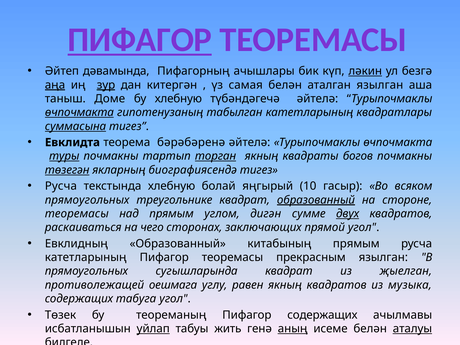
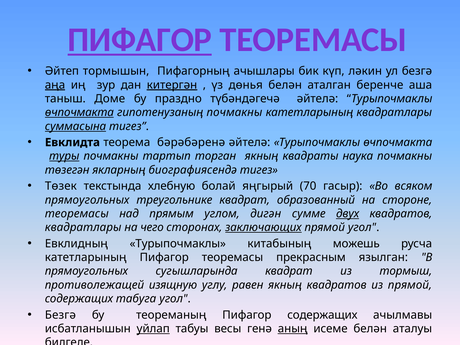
дәвамында: дәвамында -> тормышын (116, 71)
ләкин underline: present -> none (365, 71)
зур underline: present -> none (106, 85)
китергән underline: none -> present (172, 85)
самая: самая -> дөнья (246, 85)
аталган язылган: язылган -> беренче (380, 85)
бу хлебную: хлебную -> праздно (178, 99)
гипотенузаның табылган: табылган -> почмакны (234, 112)
торган underline: present -> none (216, 156)
богов: богов -> наука (358, 156)
төзегән underline: present -> none (67, 170)
Русча: Русча -> Төзек (61, 186)
10: 10 -> 70 (308, 186)
образованный underline: present -> none (316, 200)
раскаиваться: раскаиваться -> квадратлары (83, 227)
заключающих underline: none -> present (263, 227)
Евклидның Образованный: Образованный -> Турыпочмаклы (178, 244)
китабының прямым: прямым -> можешь (356, 244)
җыелган: җыелган -> тормыш (406, 271)
оешмага: оешмага -> изящную (173, 285)
из музыка: музыка -> прямой (410, 285)
Төзек: Төзек -> Безгә (60, 315)
жить: жить -> весы (228, 329)
аталуы underline: present -> none (412, 329)
